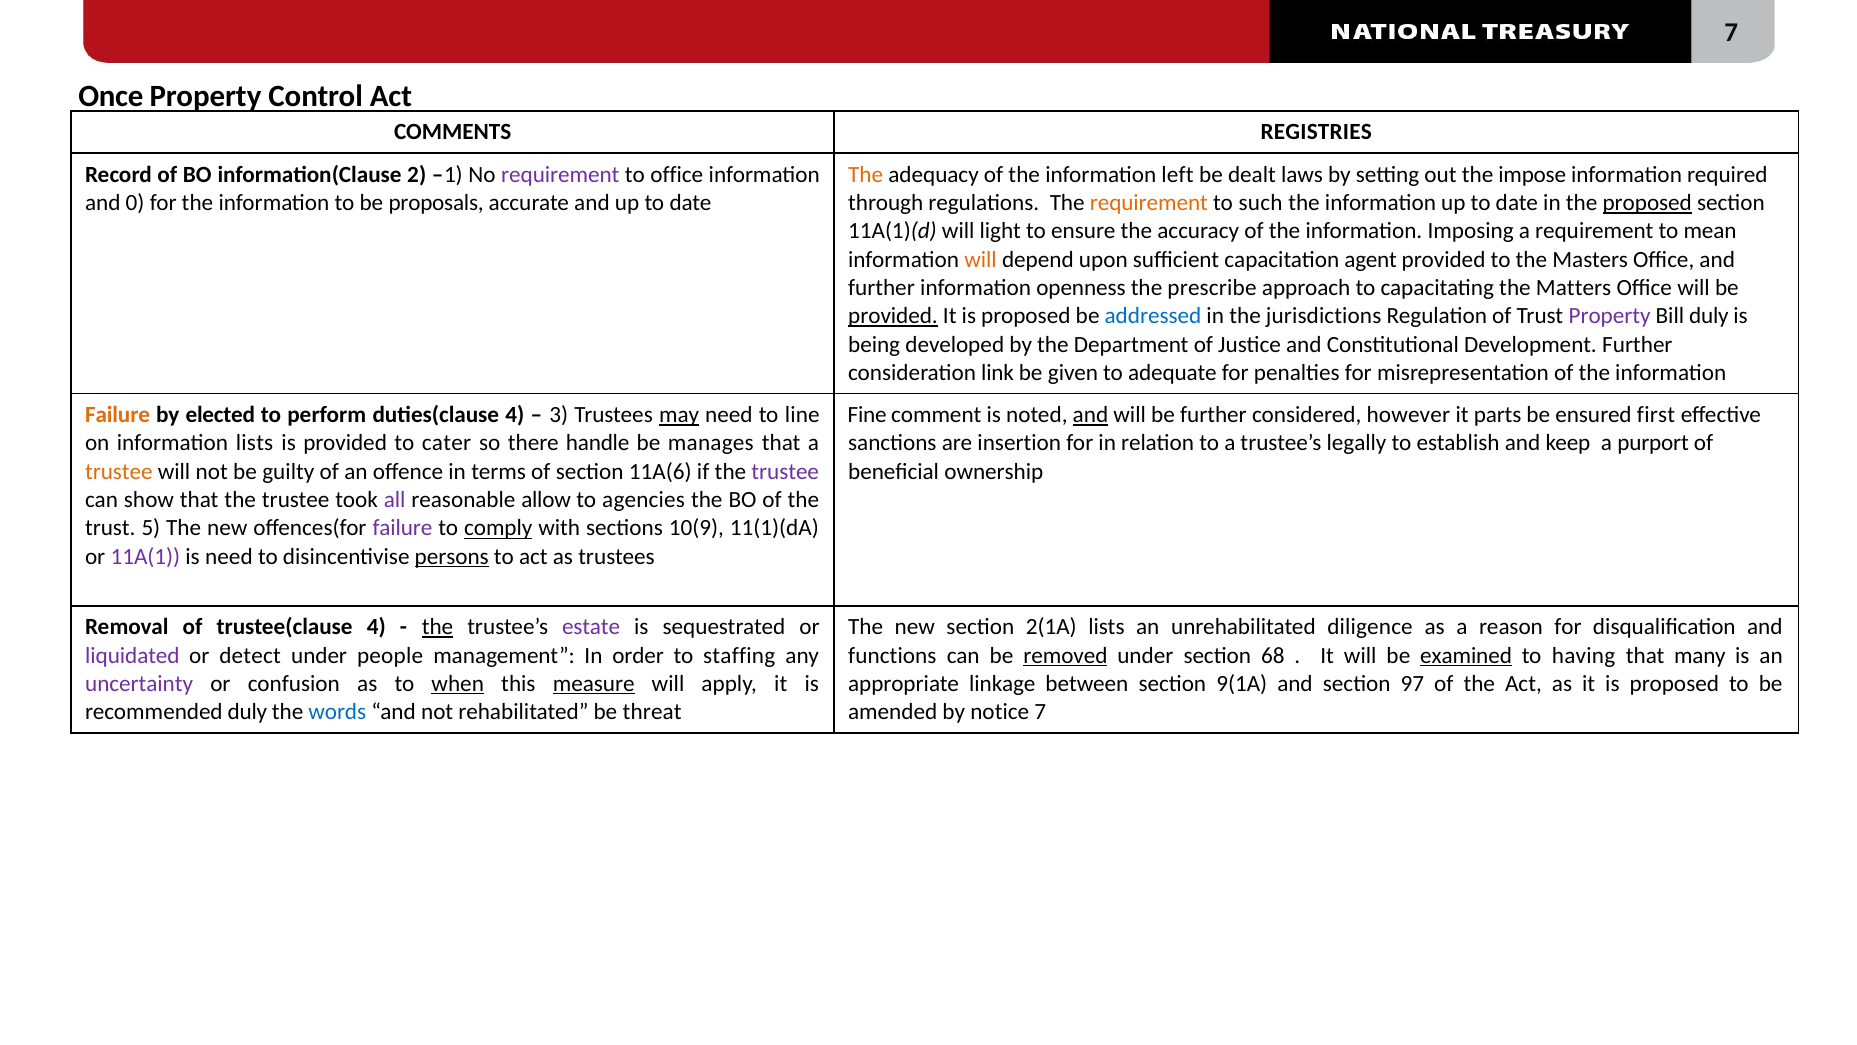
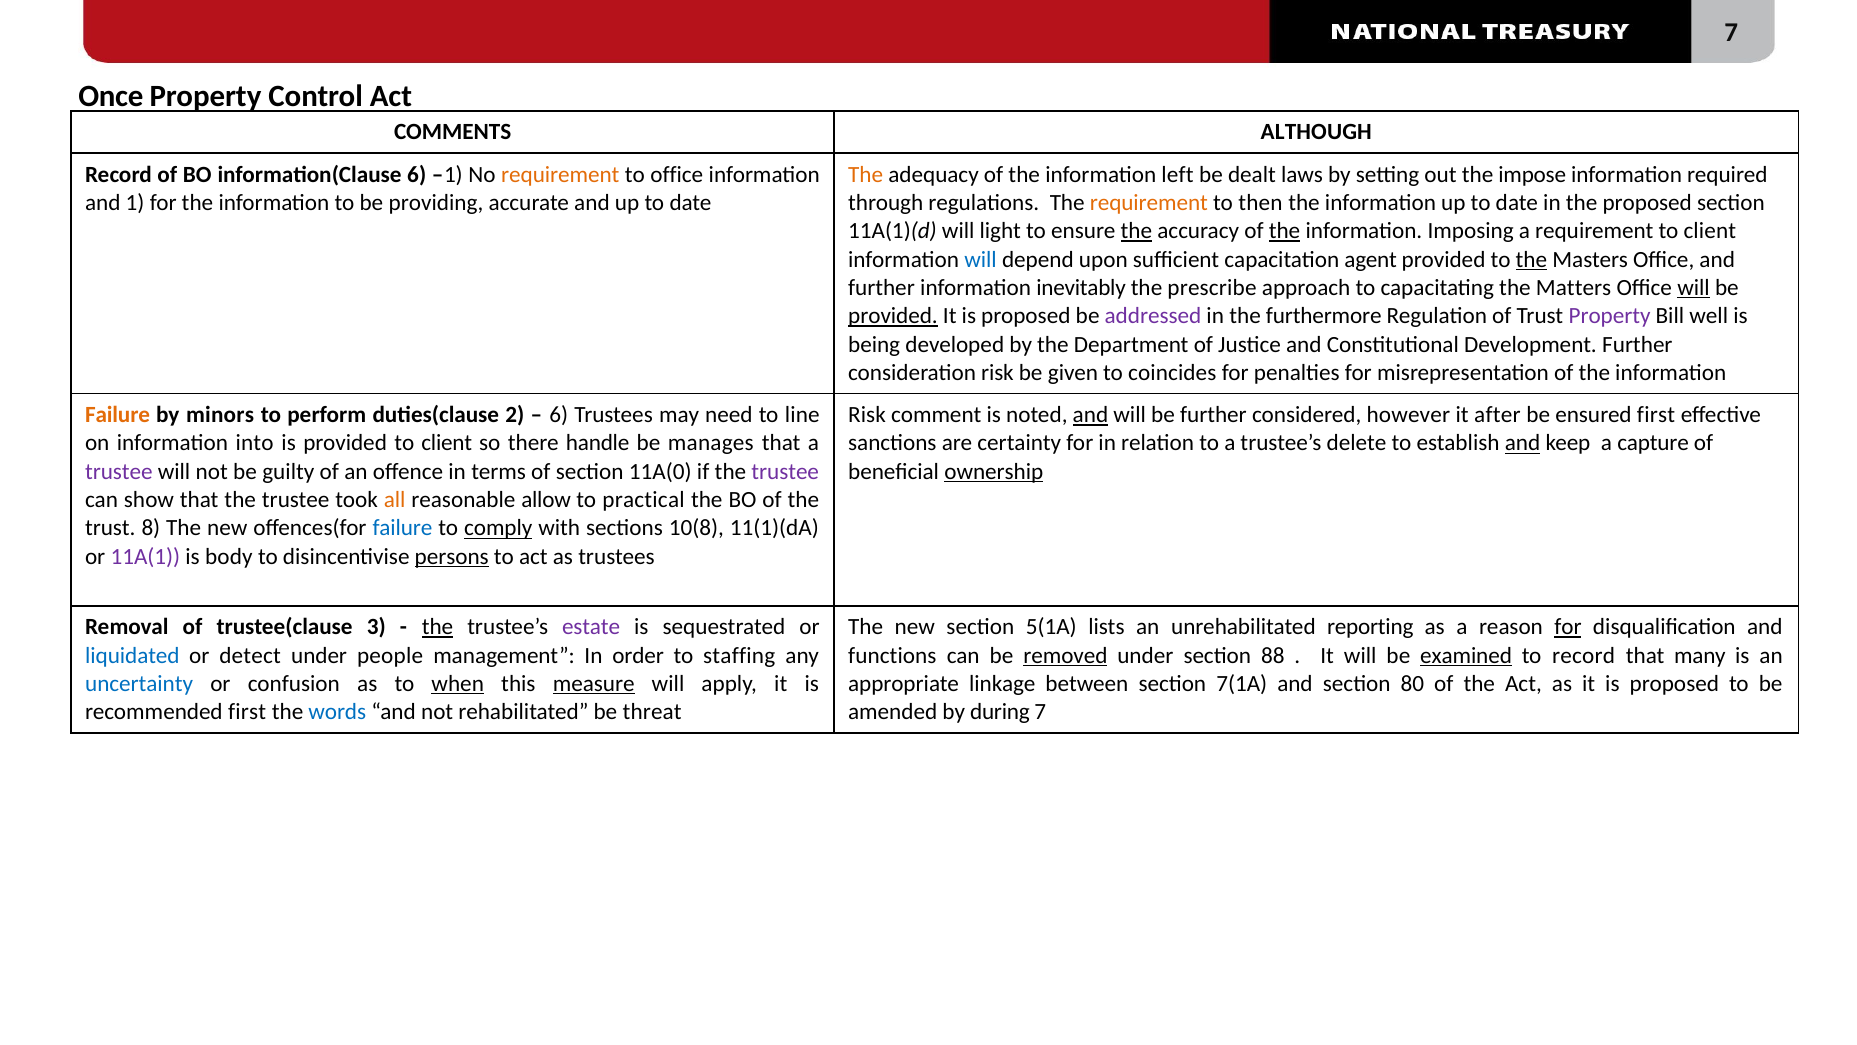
REGISTRIES: REGISTRIES -> ALTHOUGH (1316, 132)
information(Clause 2: 2 -> 6 (417, 174)
requirement colour: purple -> orange (560, 174)
0: 0 -> 1 (135, 203)
proposals: proposals -> providing (436, 203)
such: such -> then (1261, 203)
proposed underline: present -> none (1647, 203)
the underline: none -> present (1136, 231)
the underline: none -> present (1285, 231)
requirement to mean: mean -> client (1710, 231)
will colour: orange -> blue (981, 259)
the underline: none -> present (1531, 259)
openness: openness -> inevitably (1081, 288)
will underline: none -> present (1694, 288)
addressed colour: blue -> purple (1153, 316)
jurisdictions: jurisdictions -> furthermore (1324, 316)
Bill duly: duly -> well (1709, 316)
consideration link: link -> risk (997, 373)
adequate: adequate -> coincides (1172, 373)
elected: elected -> minors (220, 415)
duties(clause 4: 4 -> 2 (515, 415)
3: 3 -> 6 (559, 415)
may underline: present -> none (679, 415)
Fine: Fine -> Risk (867, 415)
parts: parts -> after (1497, 415)
information lists: lists -> into (255, 443)
provided to cater: cater -> client (447, 443)
insertion: insertion -> certainty (1019, 443)
legally: legally -> delete (1357, 443)
and underline: none -> present (1523, 443)
purport: purport -> capture (1653, 443)
trustee colour: orange -> purple (119, 471)
11A(6: 11A(6 -> 11A(0 (660, 471)
ownership underline: none -> present (994, 471)
all colour: purple -> orange (395, 500)
agencies: agencies -> practical (644, 500)
5: 5 -> 8 (151, 528)
failure colour: purple -> blue (402, 528)
10(9: 10(9 -> 10(8 (696, 528)
is need: need -> body (229, 556)
trustee(clause 4: 4 -> 3 (376, 627)
2(1A: 2(1A -> 5(1A (1051, 627)
diligence: diligence -> reporting (1370, 627)
for underline: none -> present (1568, 627)
liquidated colour: purple -> blue (132, 655)
68: 68 -> 88 (1273, 655)
to having: having -> record (1584, 655)
uncertainty colour: purple -> blue (139, 683)
9(1A: 9(1A -> 7(1A (1242, 683)
97: 97 -> 80 (1412, 683)
recommended duly: duly -> first (247, 712)
notice: notice -> during (1000, 712)
